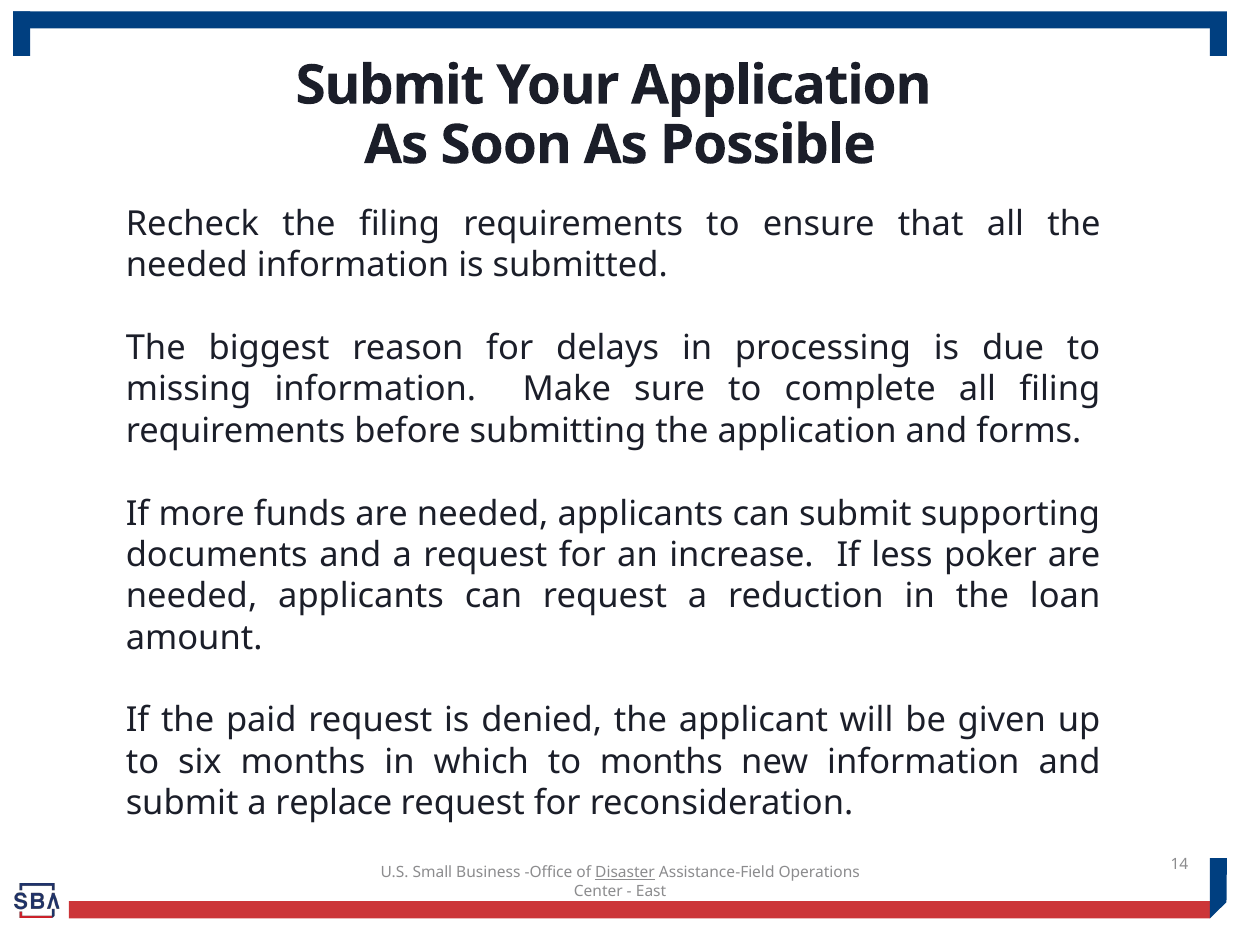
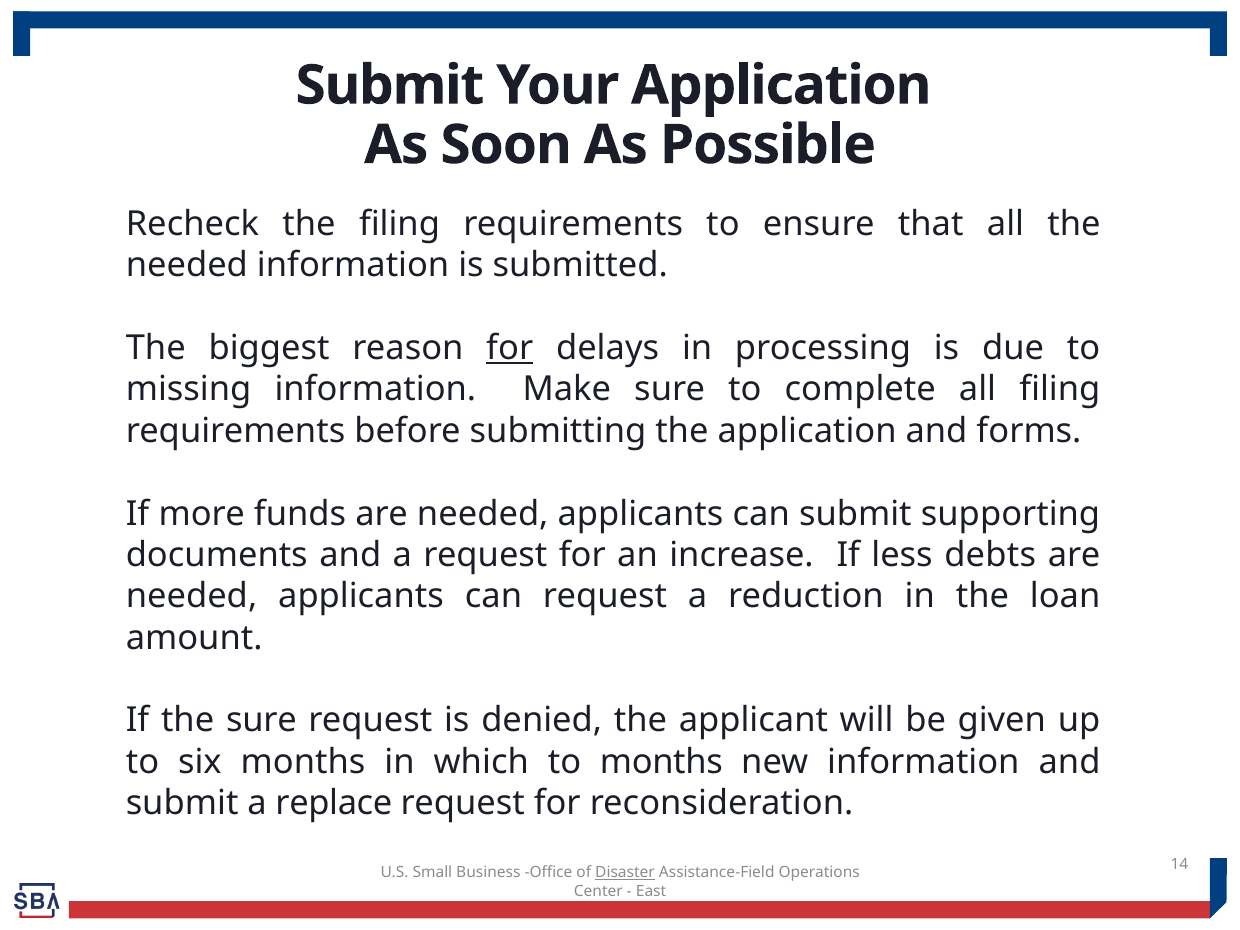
for underline: none -> present (510, 348)
poker: poker -> debts (990, 555)
the paid: paid -> sure (261, 720)
